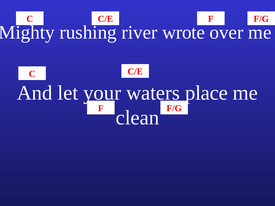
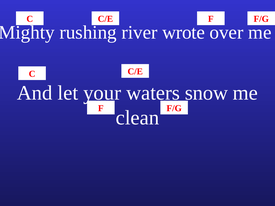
place: place -> snow (206, 93)
